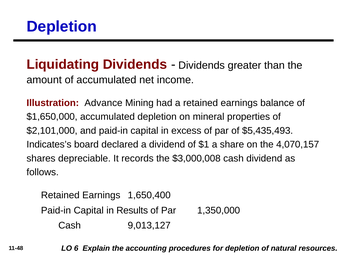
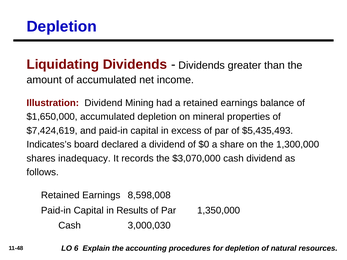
Illustration Advance: Advance -> Dividend (103, 103)
$2,101,000: $2,101,000 -> $7,424,619 (52, 131)
$1: $1 -> $0 (204, 145)
4,070,157: 4,070,157 -> 1,300,000 (298, 145)
depreciable: depreciable -> inadequacy (84, 159)
$3,000,008: $3,000,008 -> $3,070,000 (196, 159)
1,650,400: 1,650,400 -> 8,598,008 (149, 195)
9,013,127: 9,013,127 -> 3,000,030 (149, 226)
